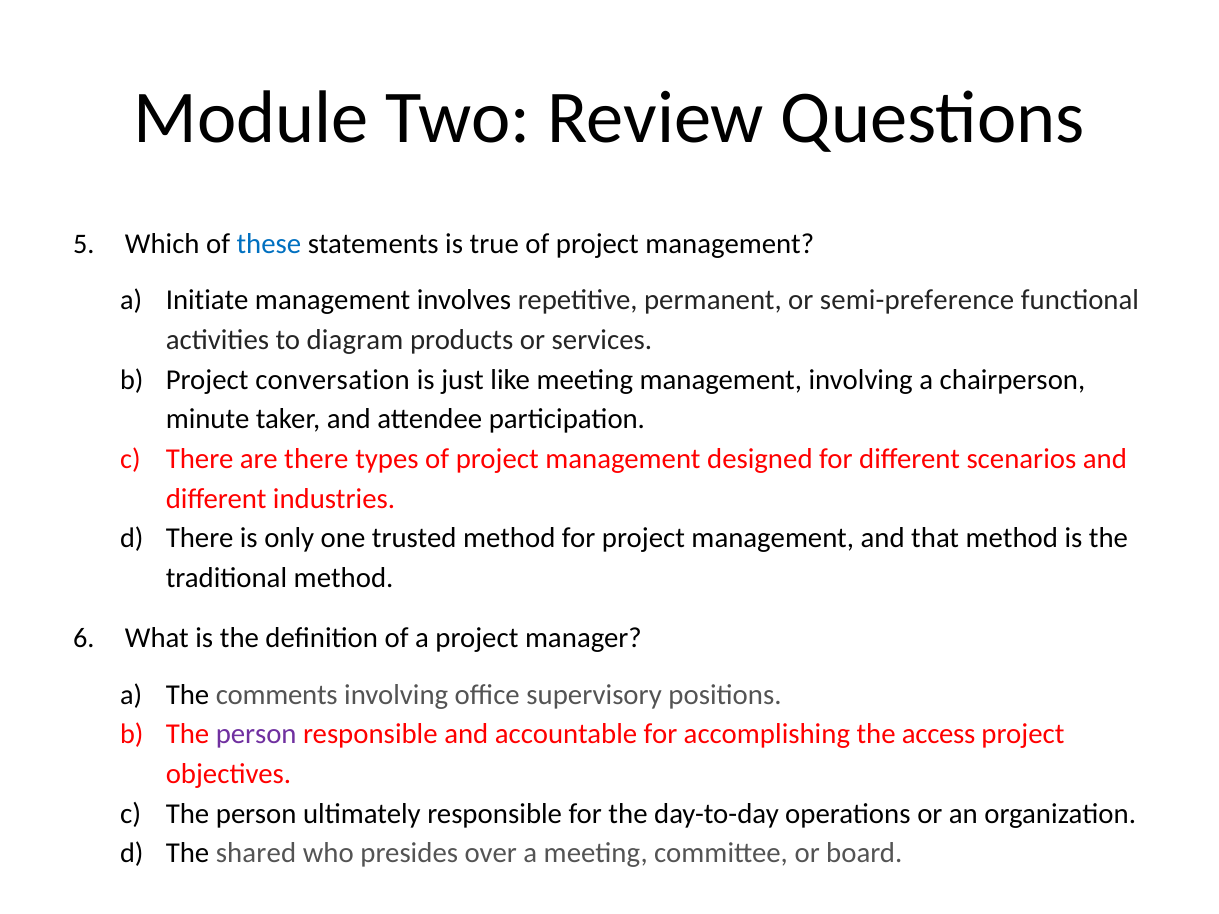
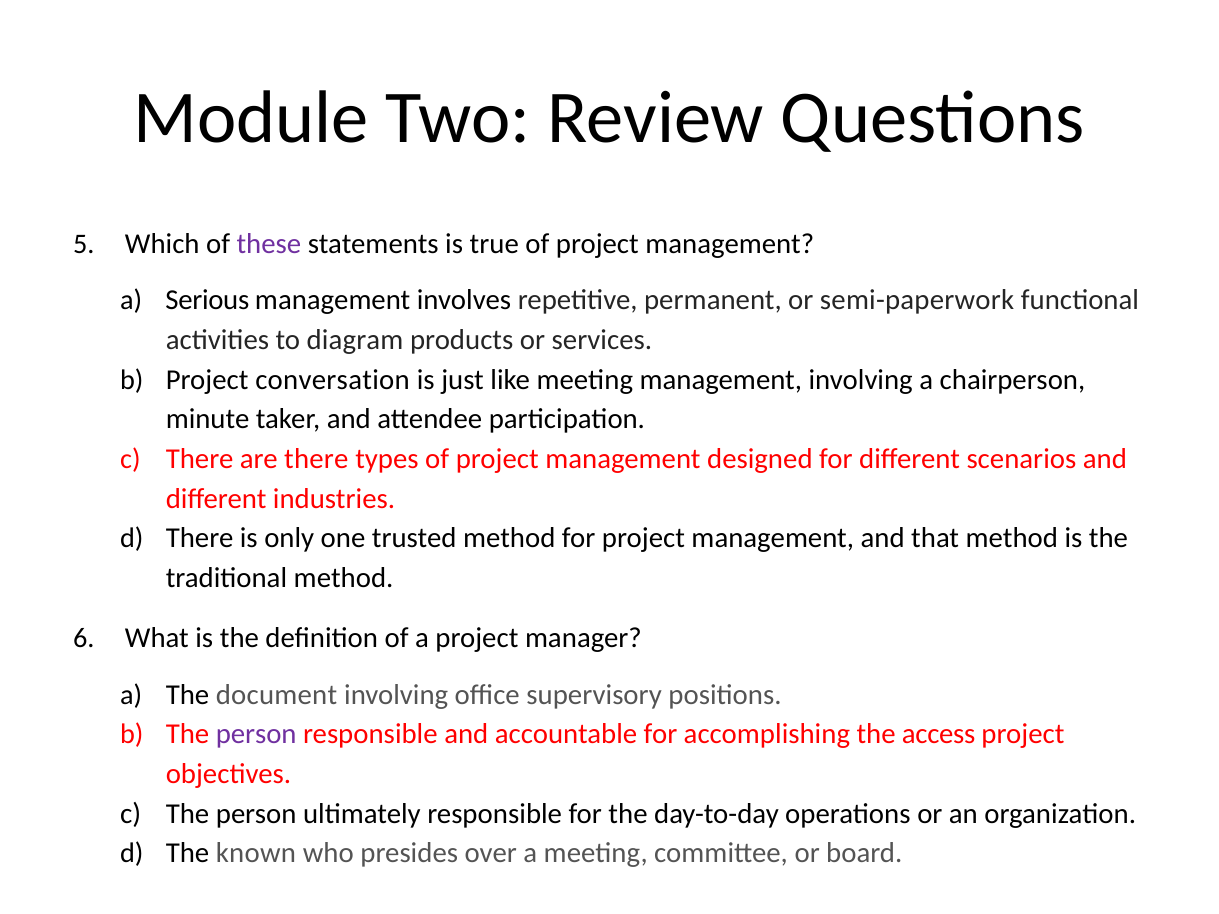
these colour: blue -> purple (269, 244)
Initiate: Initiate -> Serious (207, 300)
semi-preference: semi-preference -> semi-paperwork (917, 300)
comments: comments -> document (277, 695)
shared: shared -> known (256, 854)
